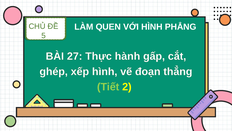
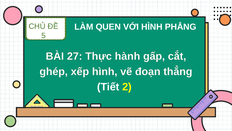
Tiết colour: light green -> white (108, 87)
